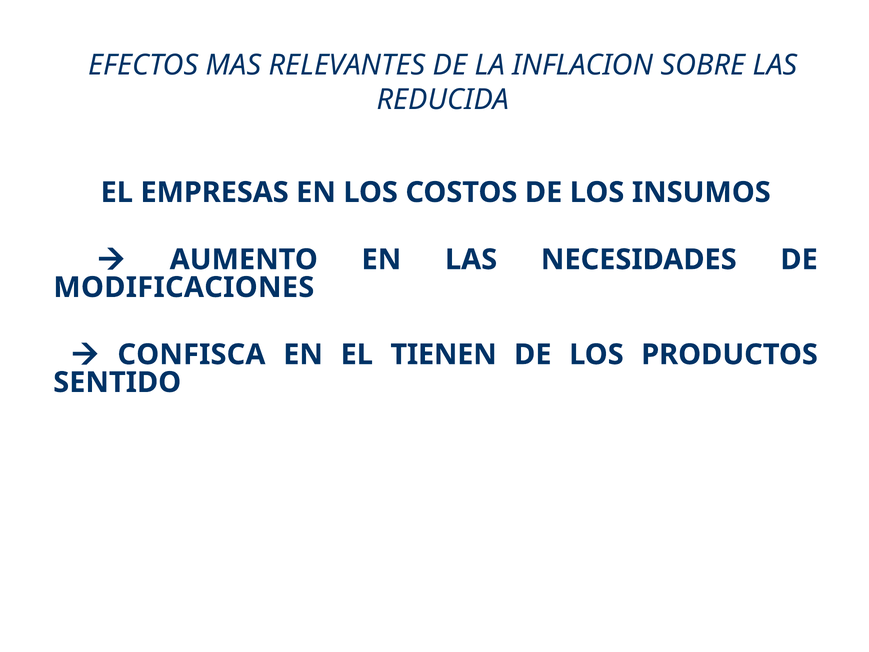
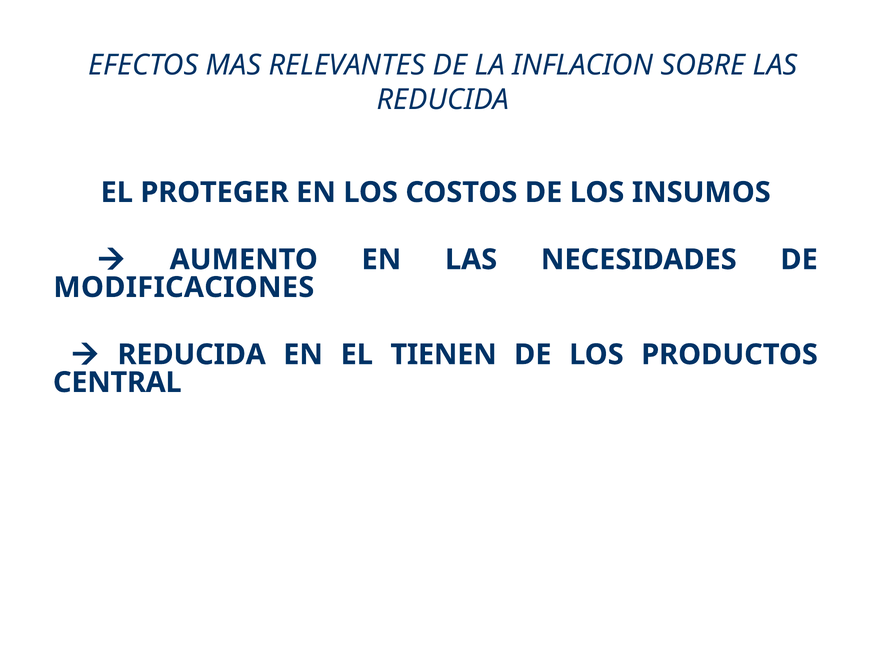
EMPRESAS: EMPRESAS -> PROTEGER (215, 192)
CONFISCA: CONFISCA -> REDUCIDA (192, 354)
SENTIDO: SENTIDO -> CENTRAL (117, 382)
